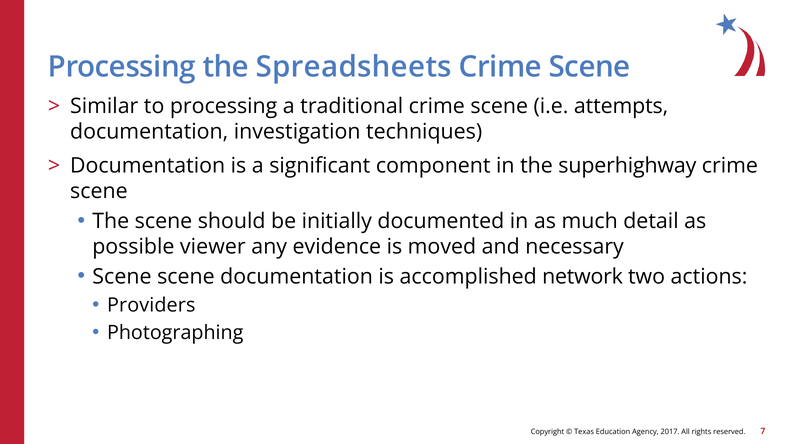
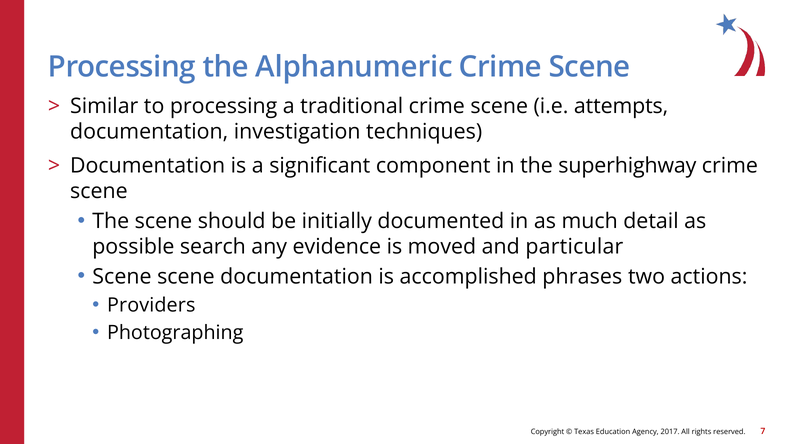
Spreadsheets: Spreadsheets -> Alphanumeric (354, 67)
viewer: viewer -> search (213, 247)
necessary: necessary -> particular (574, 247)
network: network -> phrases (582, 276)
